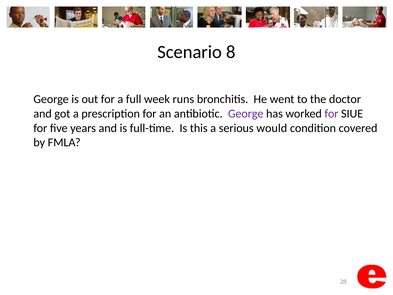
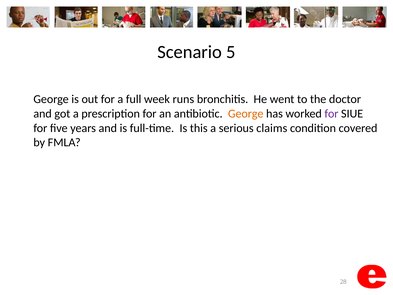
8: 8 -> 5 (231, 52)
George colour: purple -> orange (246, 114)
would: would -> claims (272, 128)
